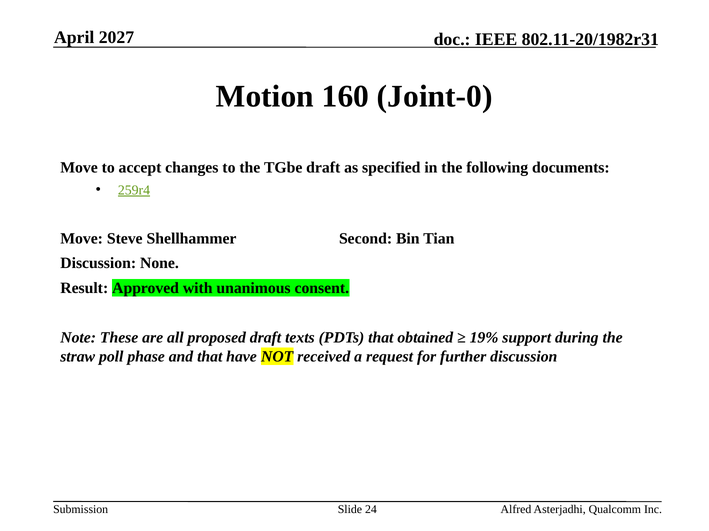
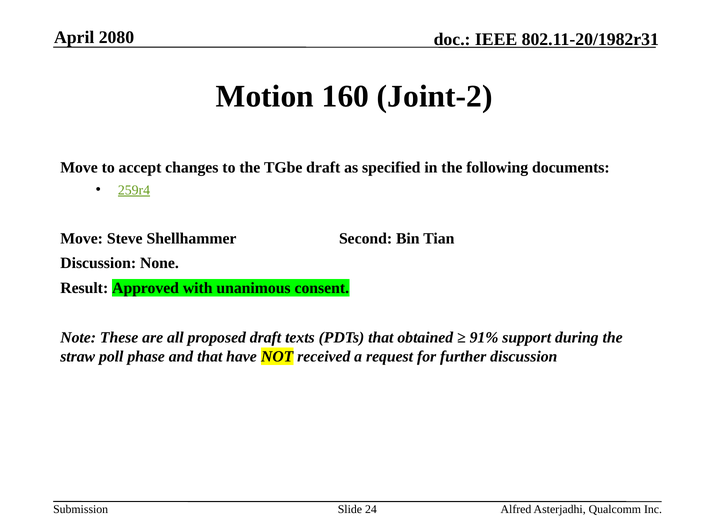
2027: 2027 -> 2080 (116, 38)
Joint-0: Joint-0 -> Joint-2 (435, 97)
19%: 19% -> 91% (484, 338)
